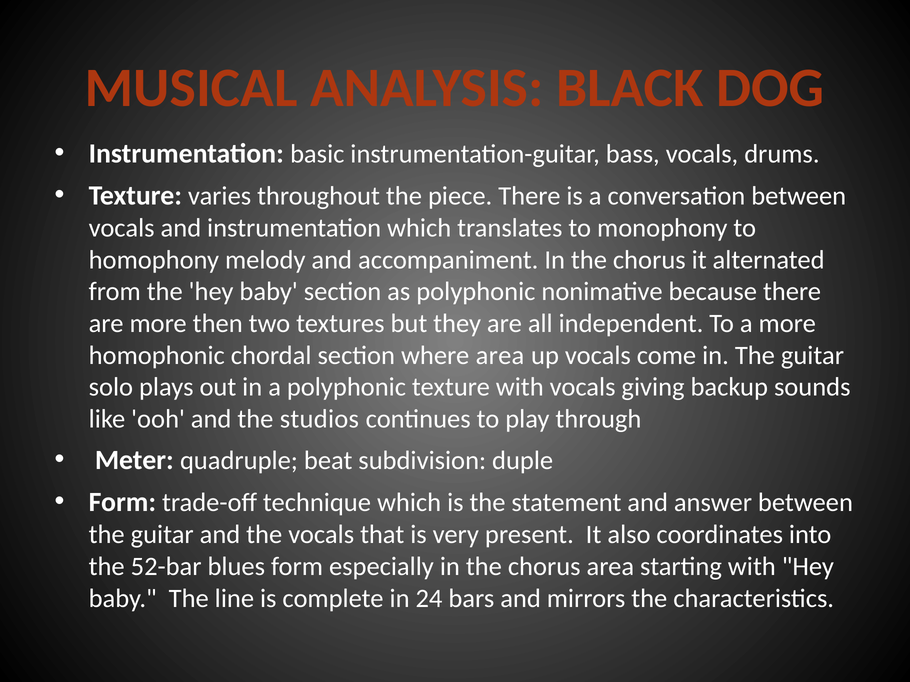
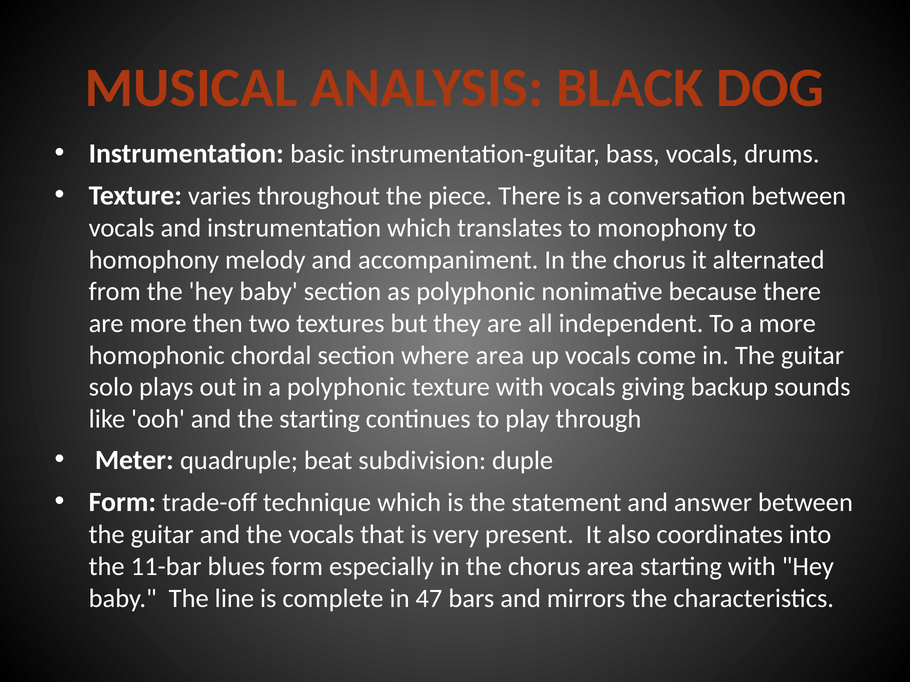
the studios: studios -> starting (320, 419)
52-bar: 52-bar -> 11-bar (166, 567)
24: 24 -> 47 (429, 599)
